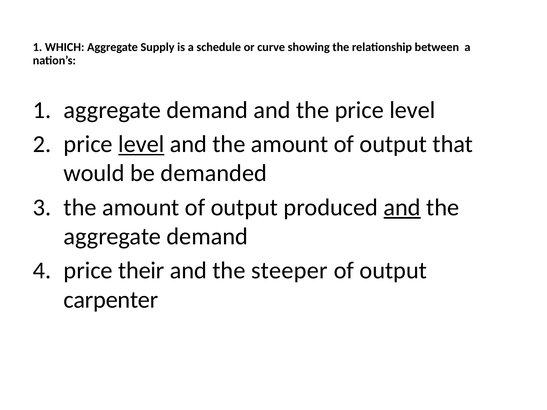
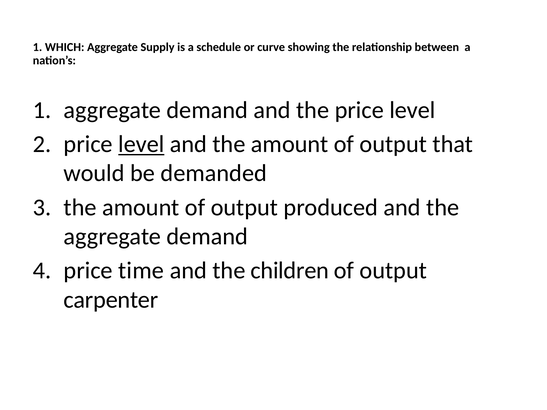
and underline: present -> none (402, 207)
their: their -> time (141, 271)
steeper: steeper -> children (290, 271)
